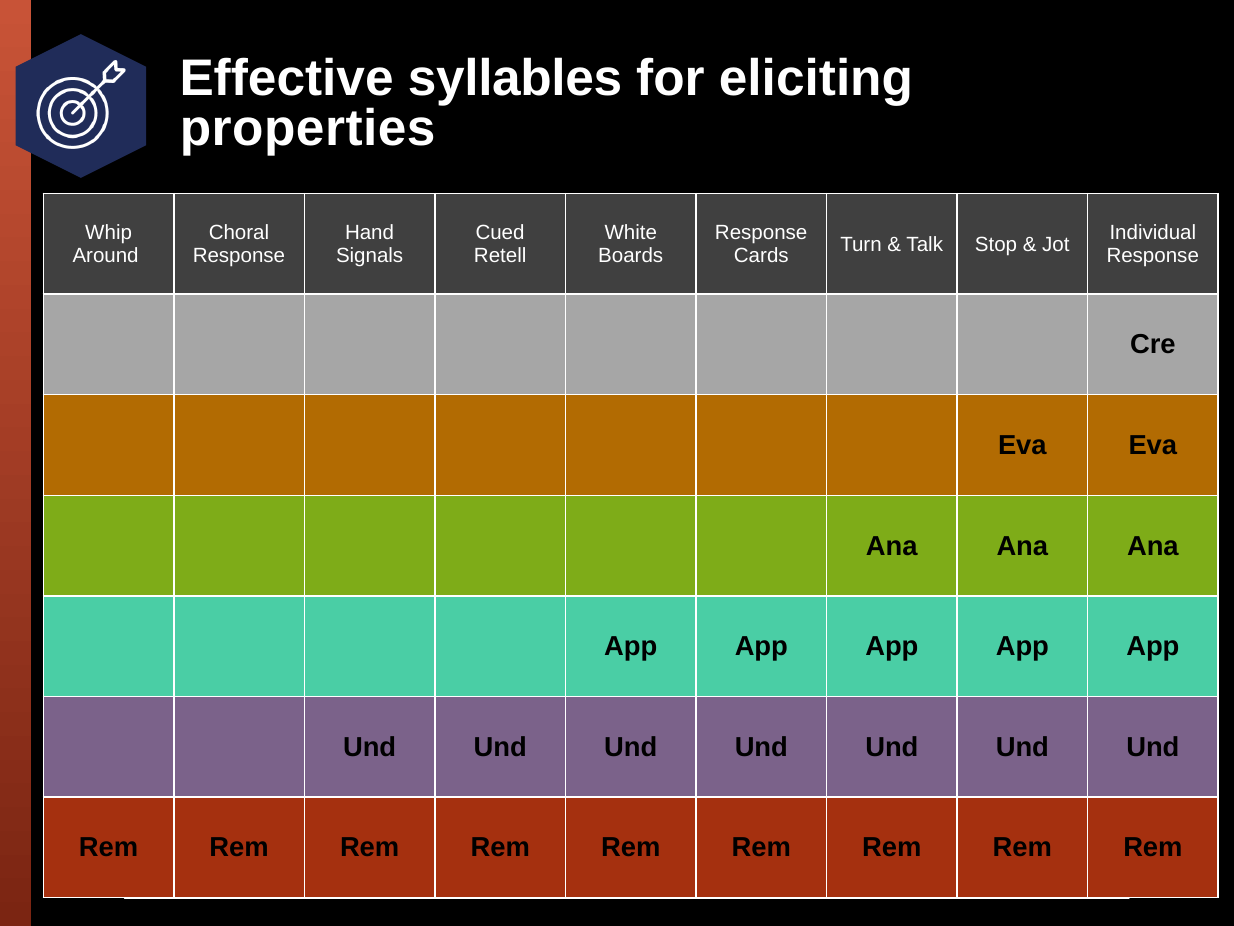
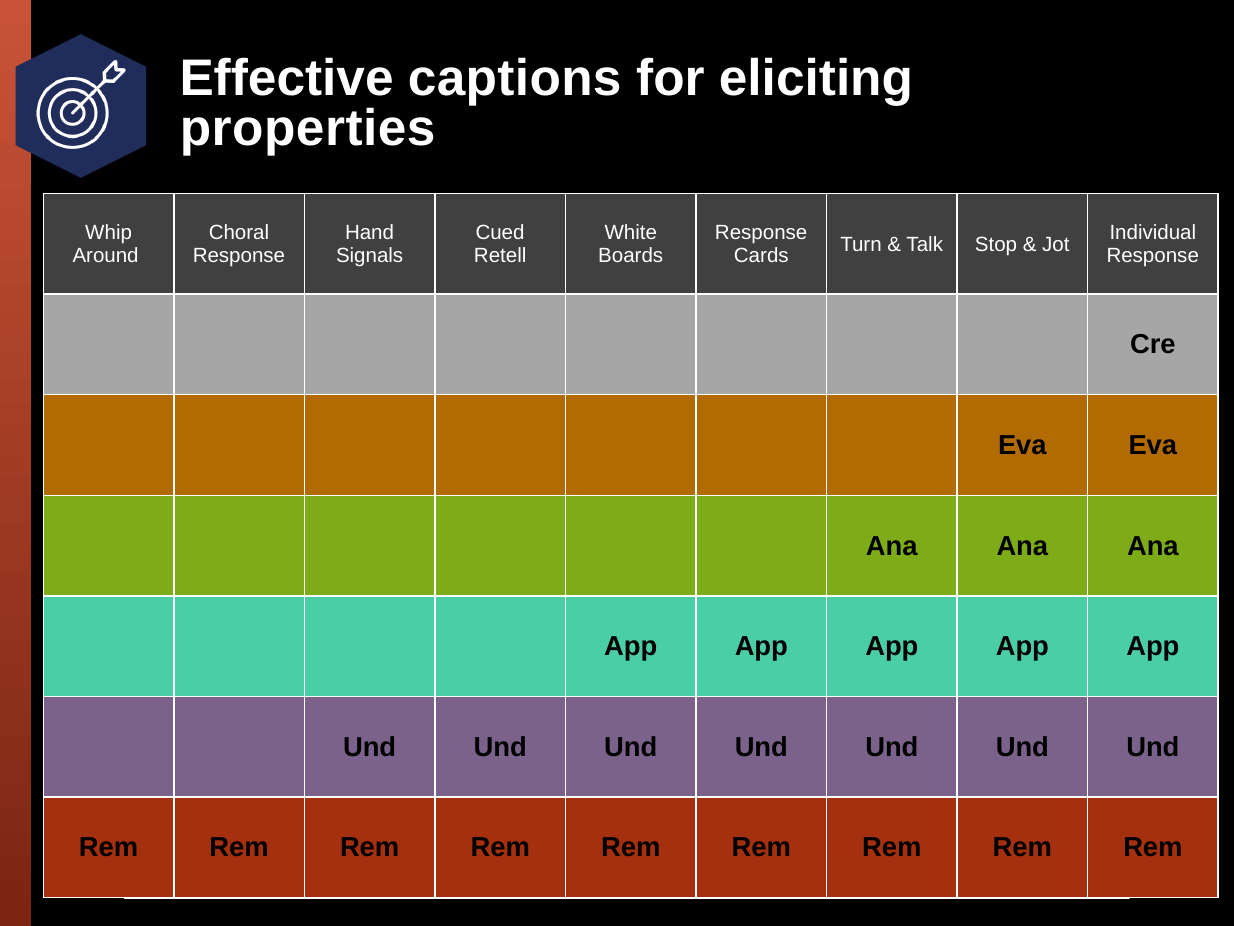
syllables: syllables -> captions (515, 79)
